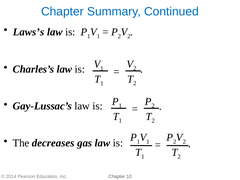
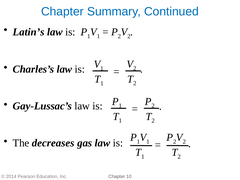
Laws’s: Laws’s -> Latin’s (29, 32)
